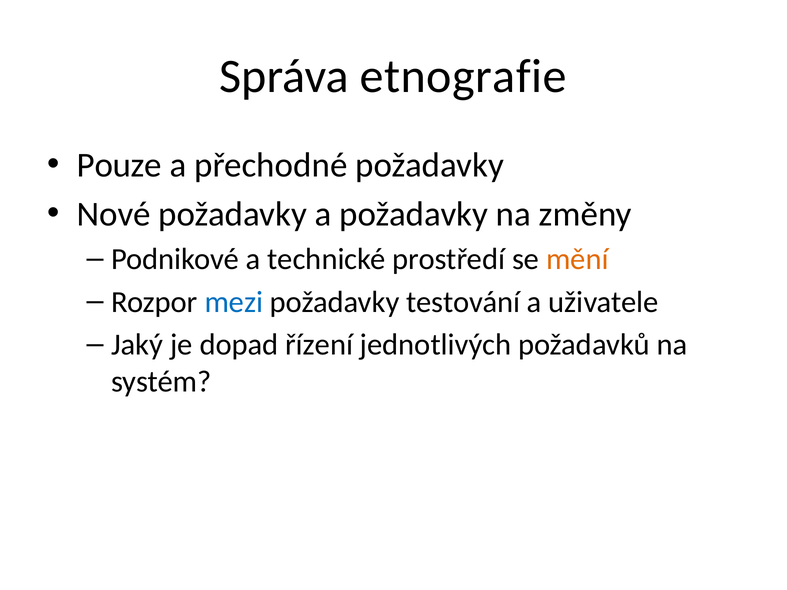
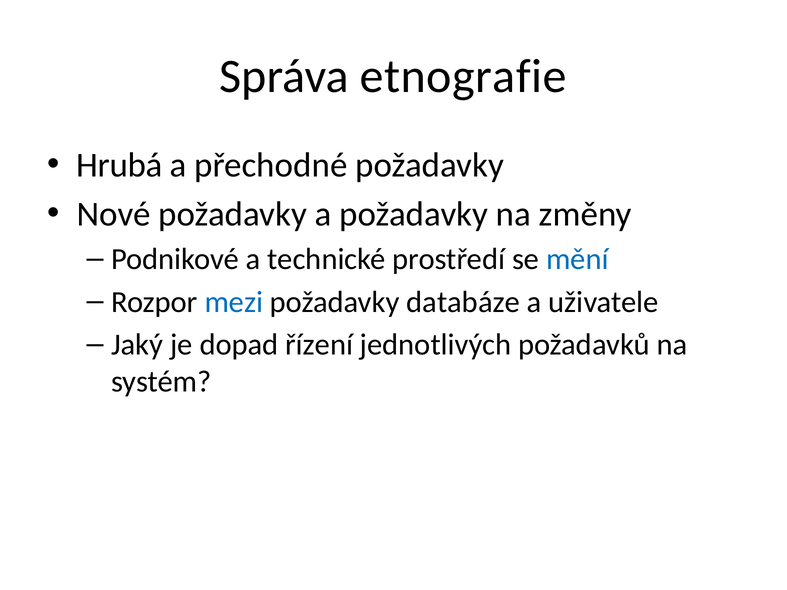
Pouze: Pouze -> Hrubá (119, 165)
mění colour: orange -> blue (577, 259)
testování: testování -> databáze (463, 302)
